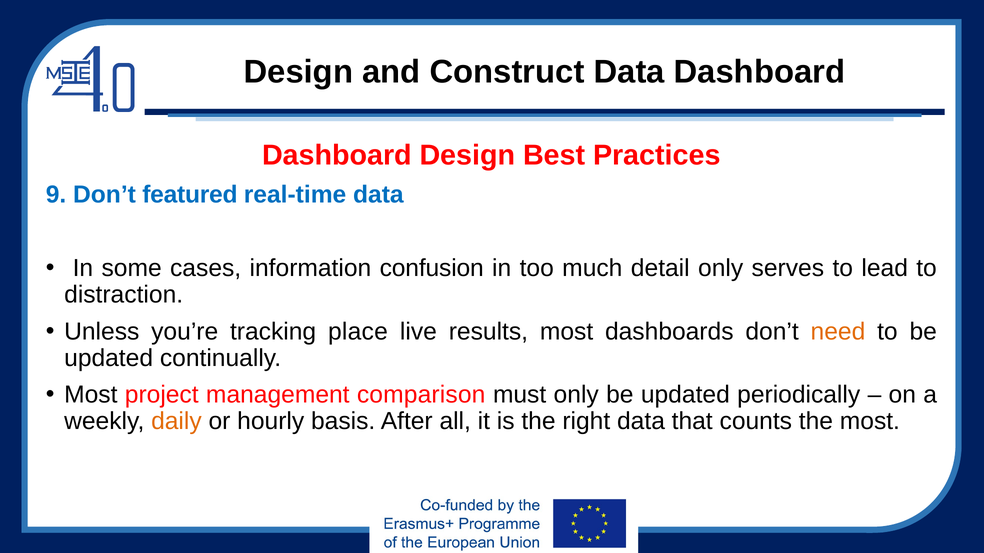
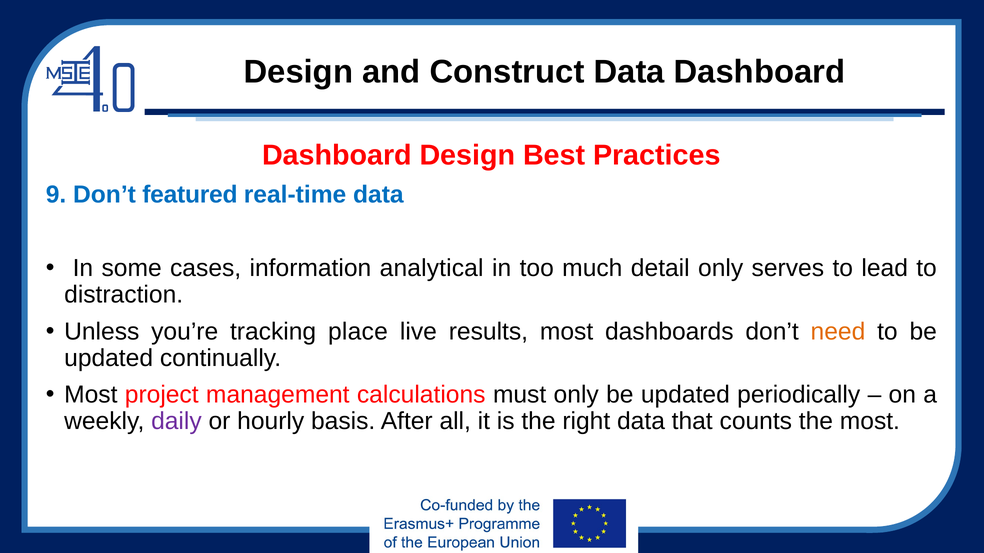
confusion: confusion -> analytical (432, 268)
comparison: comparison -> calculations (421, 395)
daily colour: orange -> purple (176, 422)
